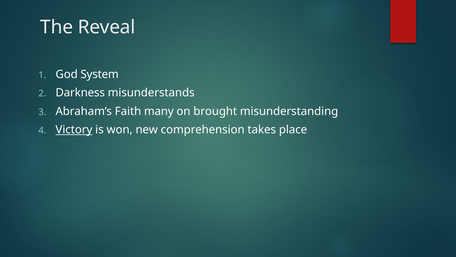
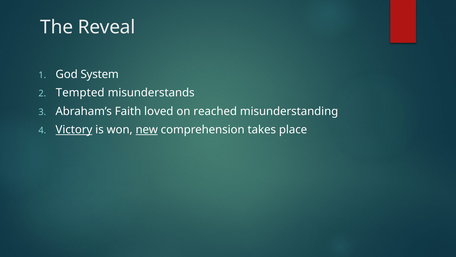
Darkness: Darkness -> Tempted (80, 93)
many: many -> loved (159, 111)
brought: brought -> reached (215, 111)
new underline: none -> present (147, 130)
